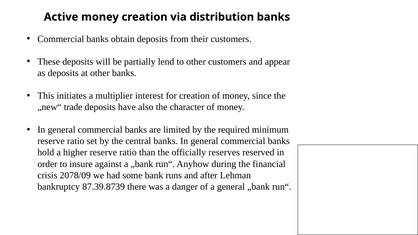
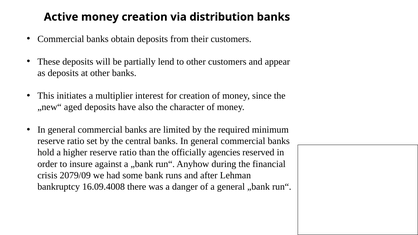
trade: trade -> aged (73, 107)
reserves: reserves -> agencies (224, 153)
2078/09: 2078/09 -> 2079/09 (75, 175)
87.39.8739: 87.39.8739 -> 16.09.4008 (104, 187)
